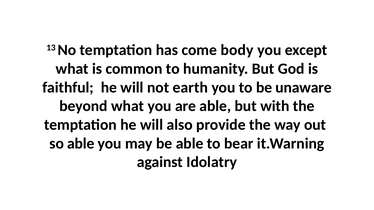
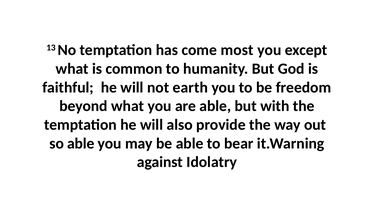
body: body -> most (237, 50)
unaware: unaware -> freedom (303, 88)
